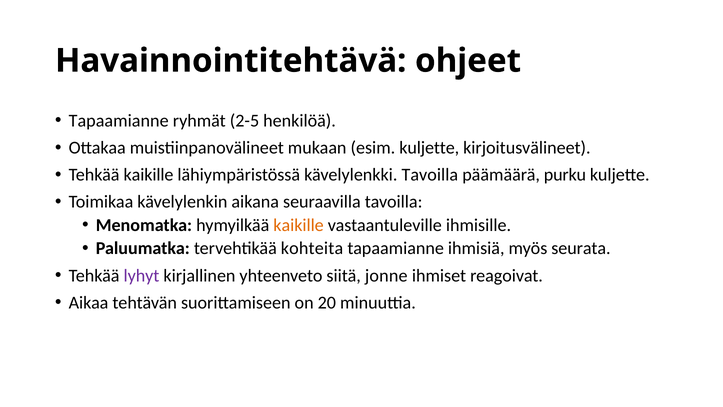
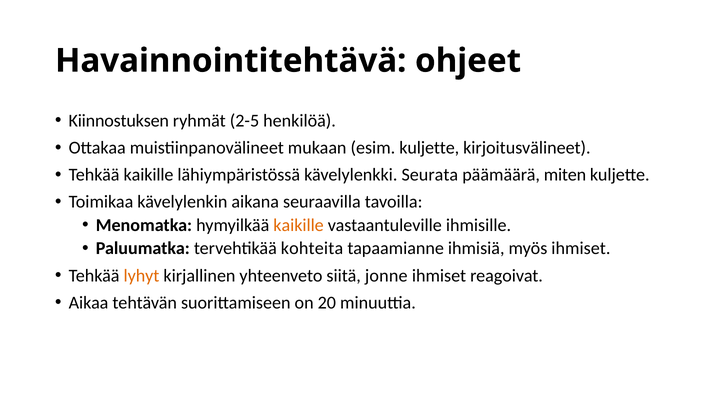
Tapaamianne: Tapaamianne -> Kiinnostuksen (119, 121)
kävelylenkki Tavoilla: Tavoilla -> Seurata (430, 175)
purku: purku -> miten (565, 175)
myös seurata: seurata -> ihmiset (581, 248)
lyhyt colour: purple -> orange (142, 275)
